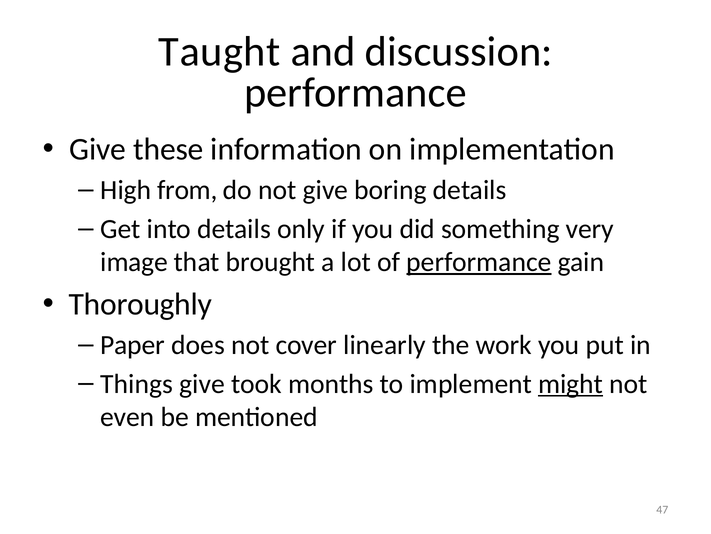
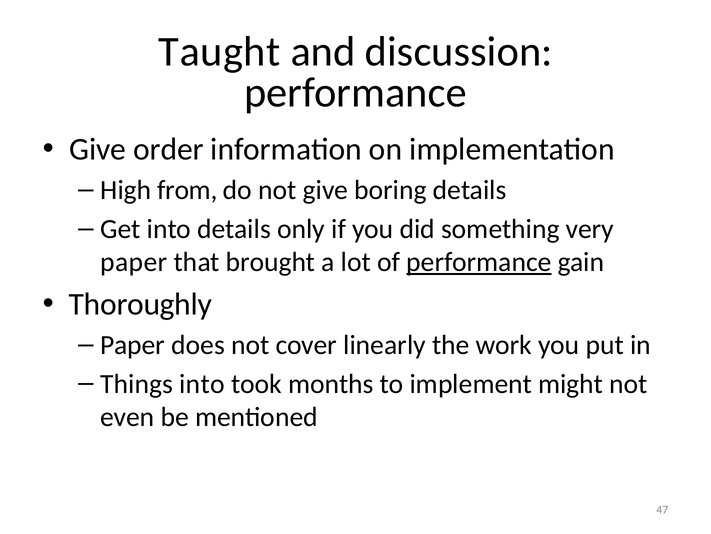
these: these -> order (168, 149)
image: image -> paper (134, 262)
Things give: give -> into (202, 383)
might underline: present -> none (571, 383)
